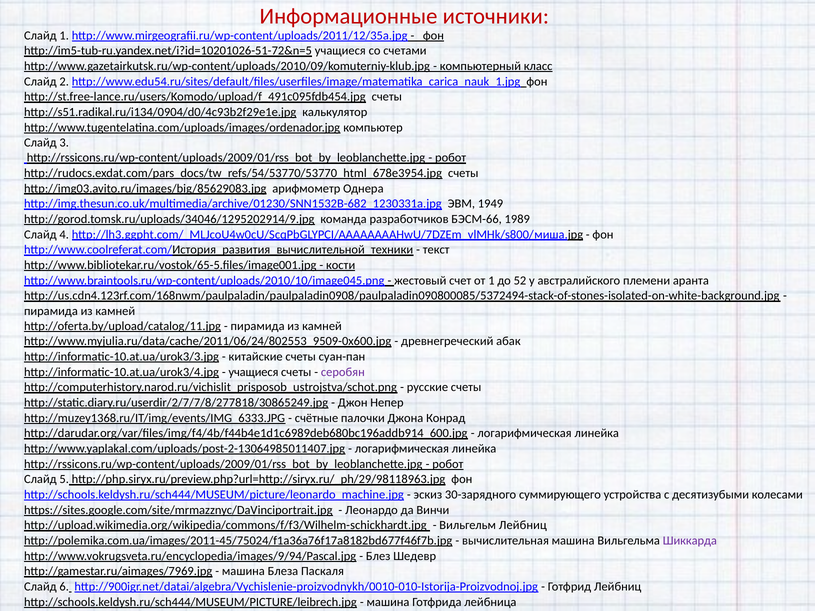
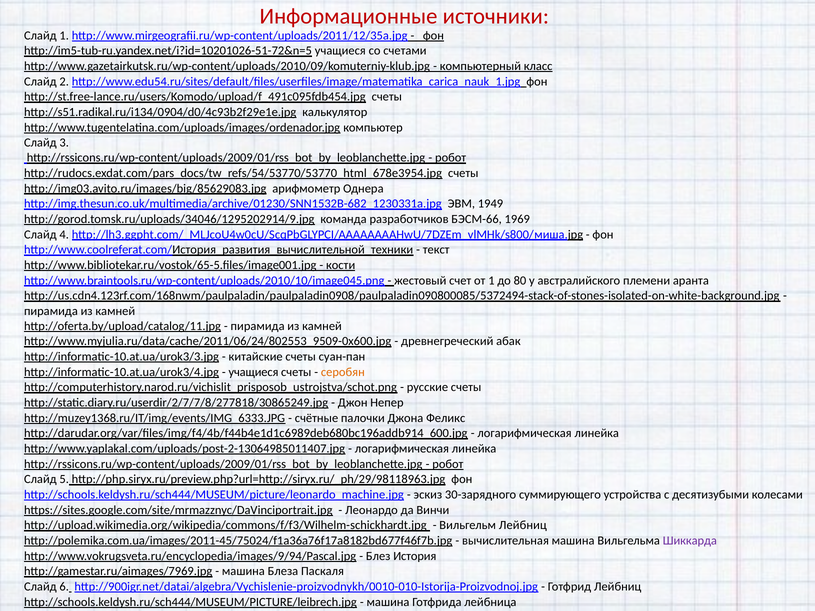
1989: 1989 -> 1969 (517, 219)
52: 52 -> 80 (520, 281)
серобян colour: purple -> orange (343, 372)
Джона Конрад: Конрад -> Феликс (446, 418)
Шедевр: Шедевр -> История (415, 556)
